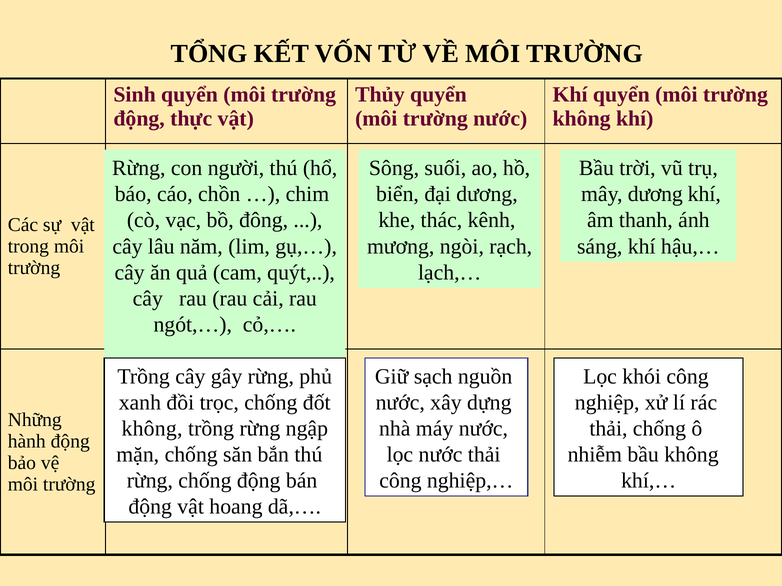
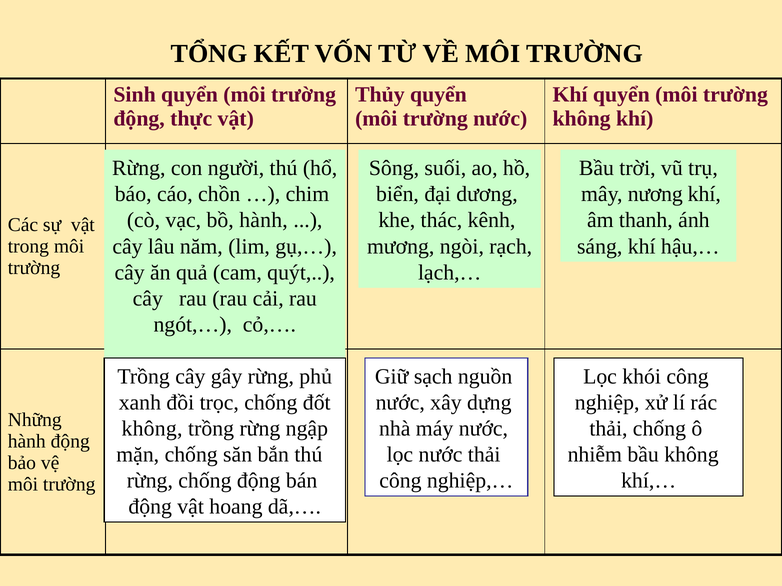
mây dương: dương -> nương (655, 194)
bồ đông: đông -> hành (264, 220)
